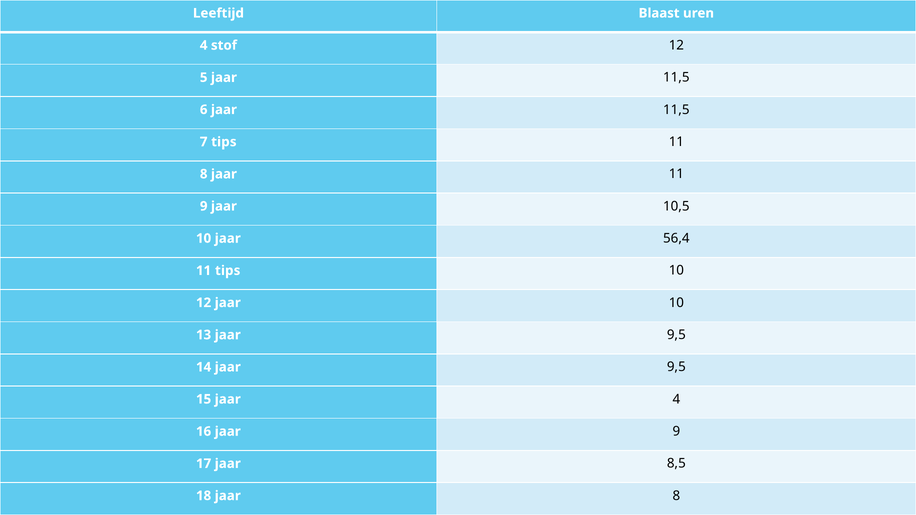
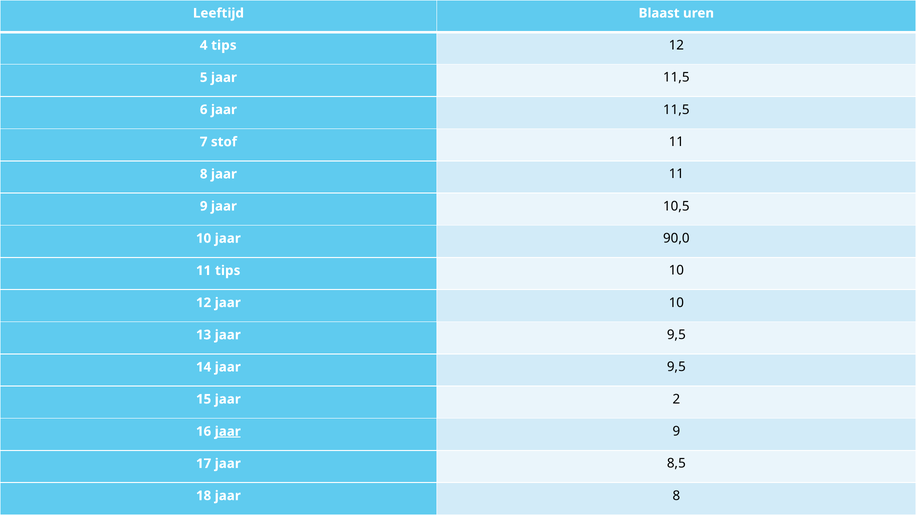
4 stof: stof -> tips (224, 45)
7 tips: tips -> stof (224, 142)
56,4: 56,4 -> 90,0 (676, 238)
4: 4 -> 2 (676, 399)
jaar underline: none -> present (228, 432)
